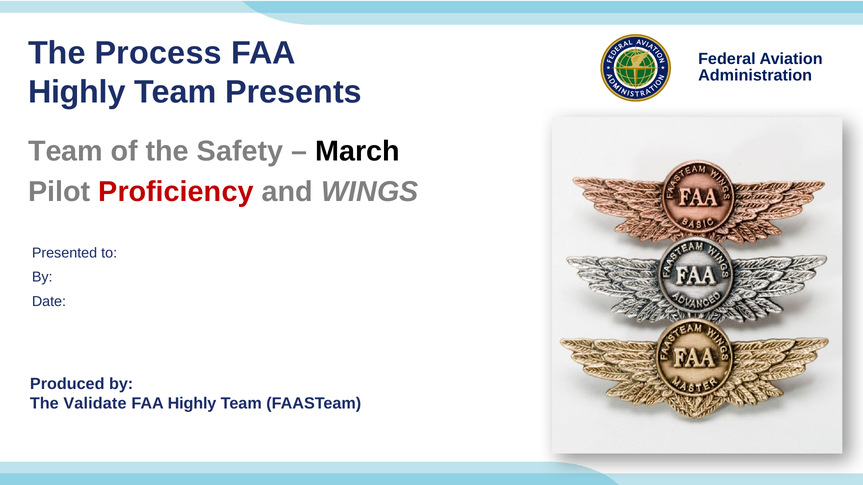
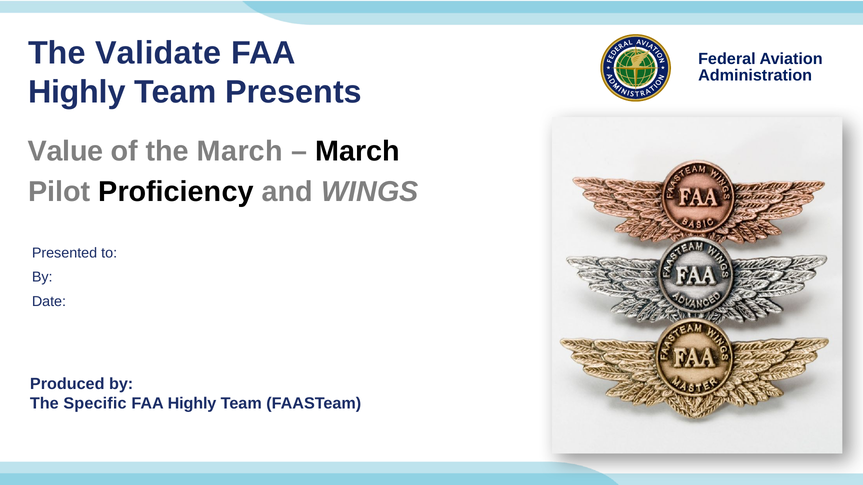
Process: Process -> Validate (158, 53)
Team: Team -> Value (66, 151)
the Safety: Safety -> March (240, 151)
Proficiency colour: red -> black (176, 192)
Validate: Validate -> Specific (95, 404)
